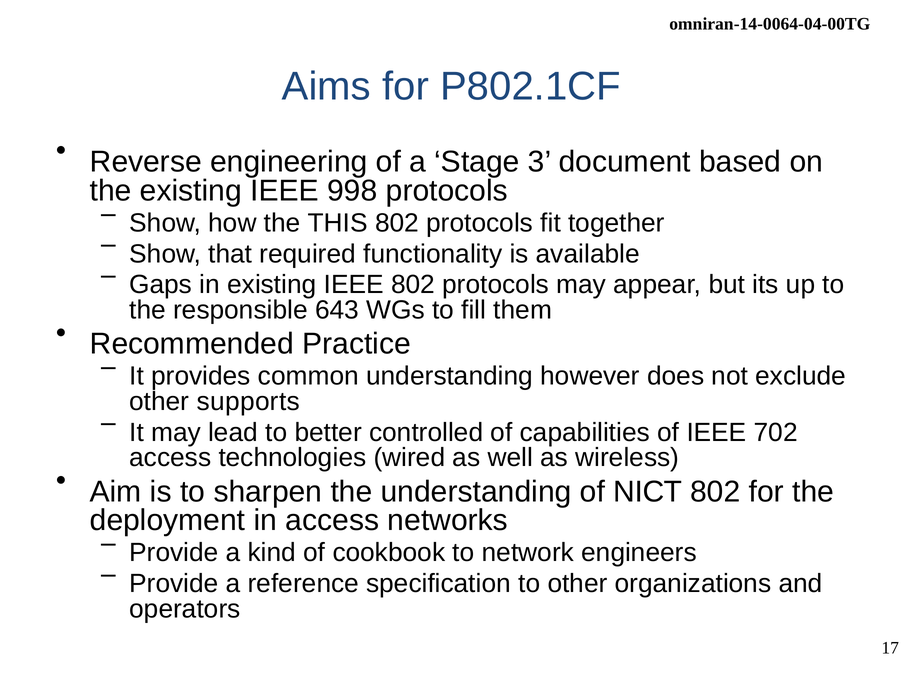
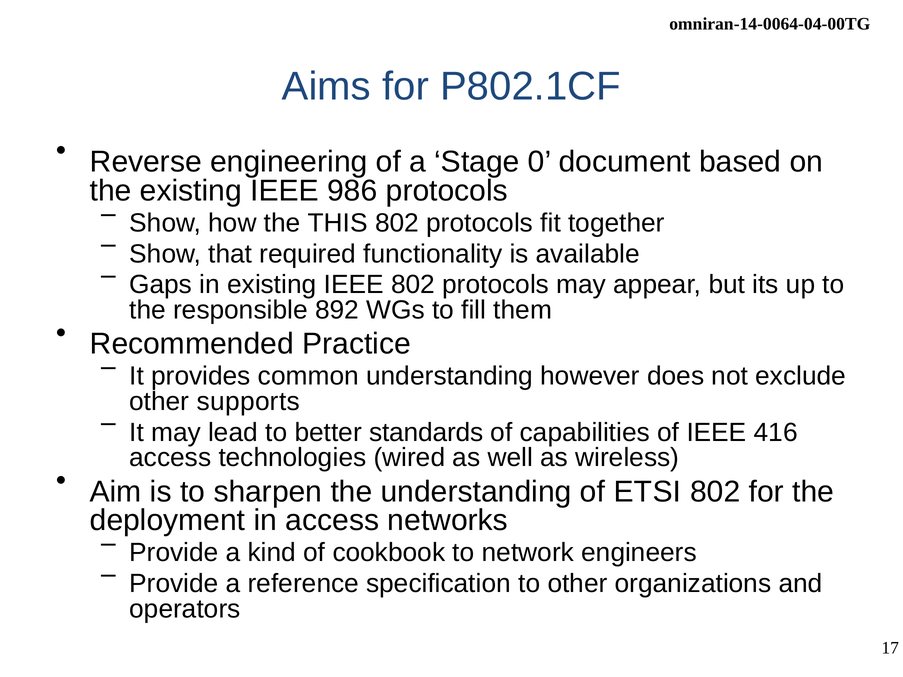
3: 3 -> 0 (540, 162)
998: 998 -> 986 (352, 191)
643: 643 -> 892 (337, 310)
controlled: controlled -> standards (426, 432)
702: 702 -> 416 (776, 432)
NICT: NICT -> ETSI (647, 492)
